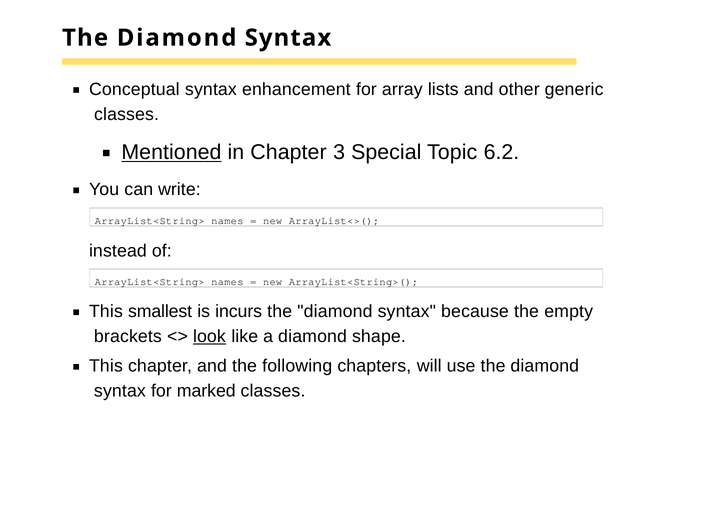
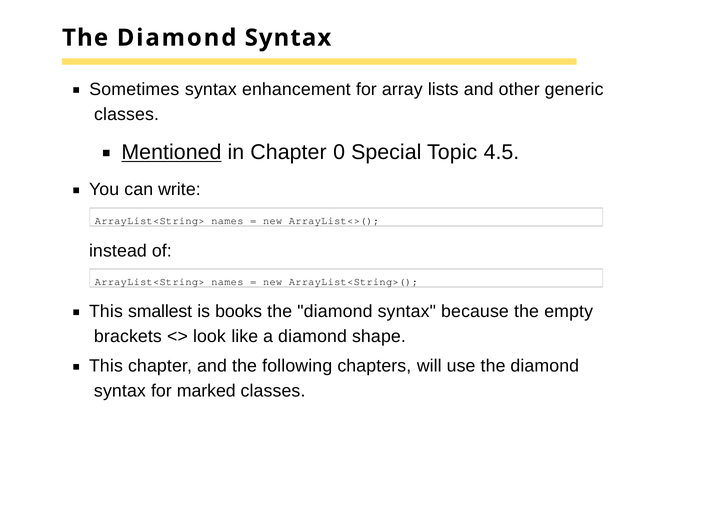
Conceptual: Conceptual -> Sometimes (134, 89)
3: 3 -> 0 (339, 152)
6.2: 6.2 -> 4.5 (501, 152)
incurs: incurs -> books (239, 312)
look underline: present -> none (209, 337)
